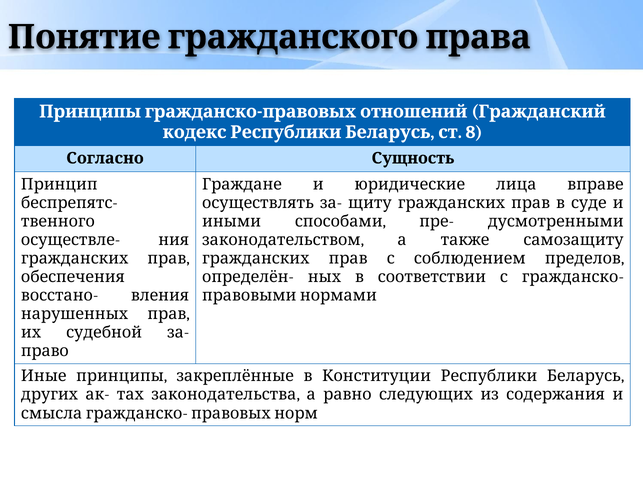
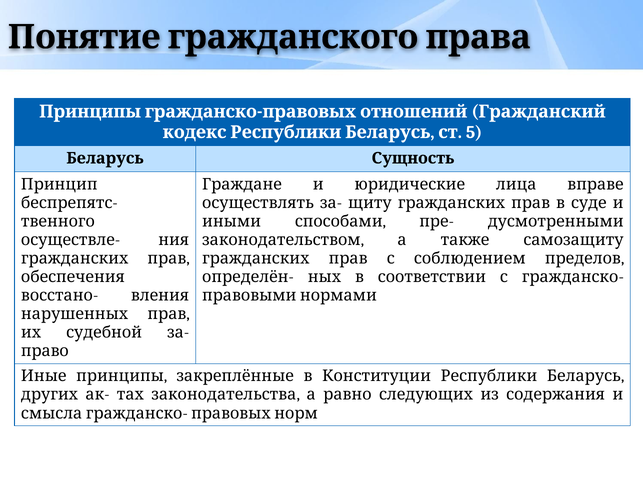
8: 8 -> 5 (474, 132)
Согласно: Согласно -> Беларусь (105, 158)
